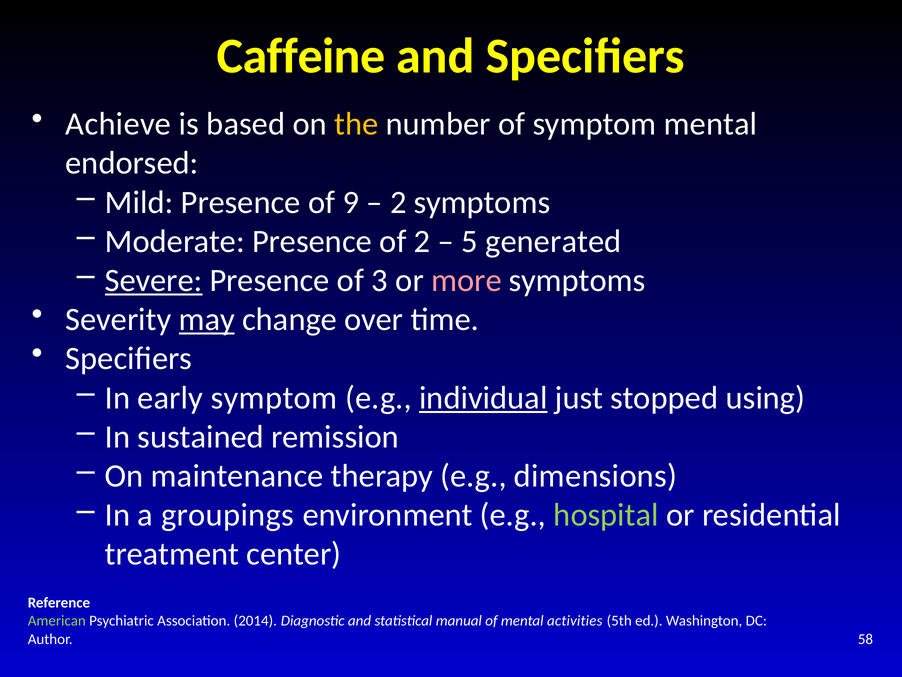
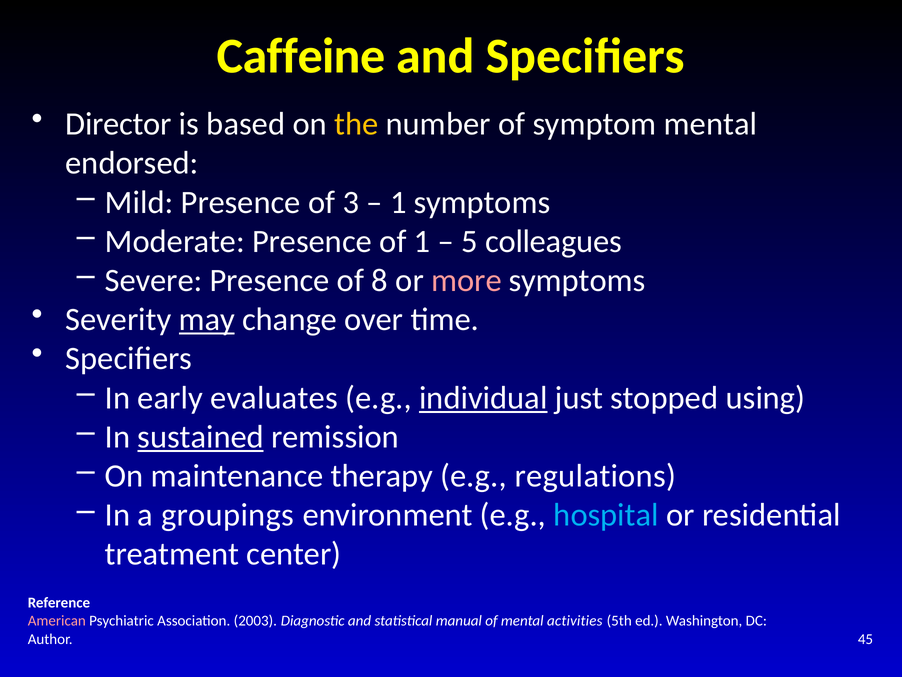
Achieve: Achieve -> Director (119, 124)
9: 9 -> 3 (351, 202)
2: 2 -> 1 (398, 202)
of 2: 2 -> 1 (422, 241)
generated: generated -> colleagues (554, 241)
Severe underline: present -> none (154, 280)
3: 3 -> 8 (380, 280)
early symptom: symptom -> evaluates (274, 397)
sustained underline: none -> present (201, 437)
dimensions: dimensions -> regulations (595, 476)
hospital colour: light green -> light blue (606, 515)
American colour: light green -> pink (57, 621)
2014: 2014 -> 2003 (255, 621)
58: 58 -> 45 (865, 639)
